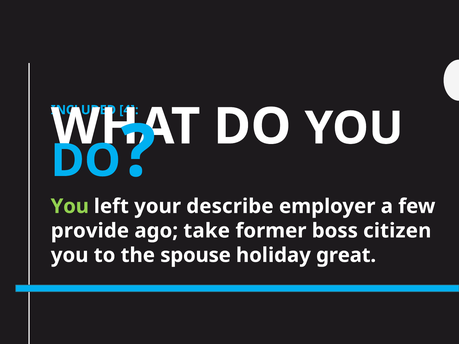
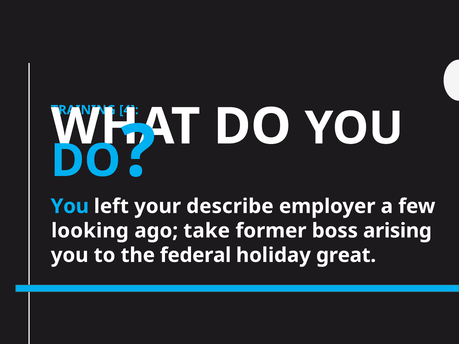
INCLUDED: INCLUDED -> TRAINING (83, 110)
You colour: light green -> light blue (70, 206)
provide: provide -> looking (90, 231)
citizen: citizen -> arising (397, 231)
spouse: spouse -> federal (196, 255)
